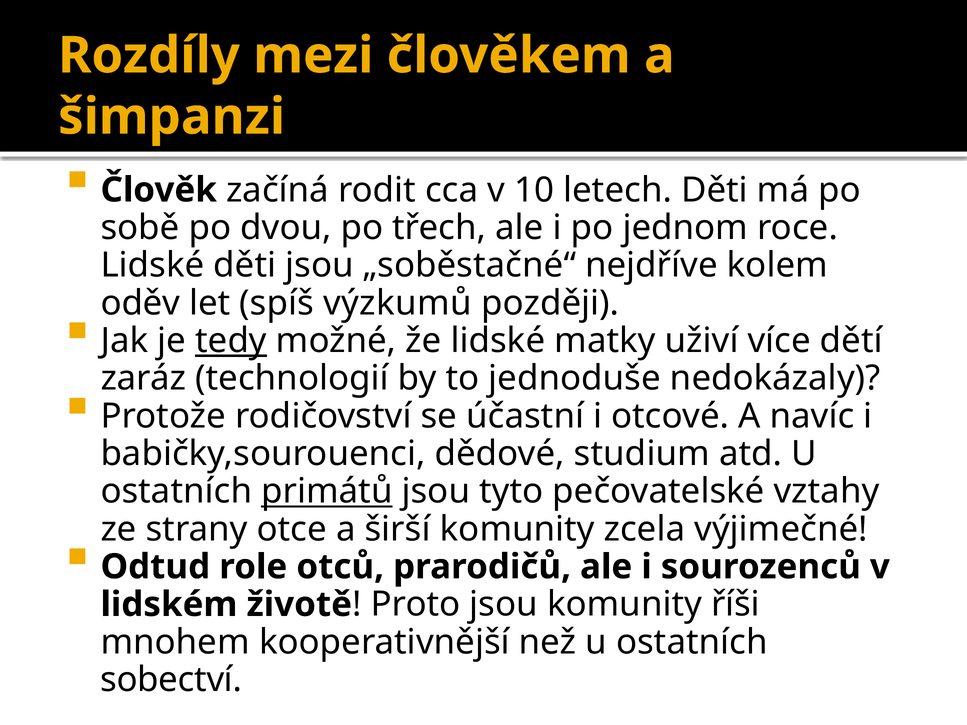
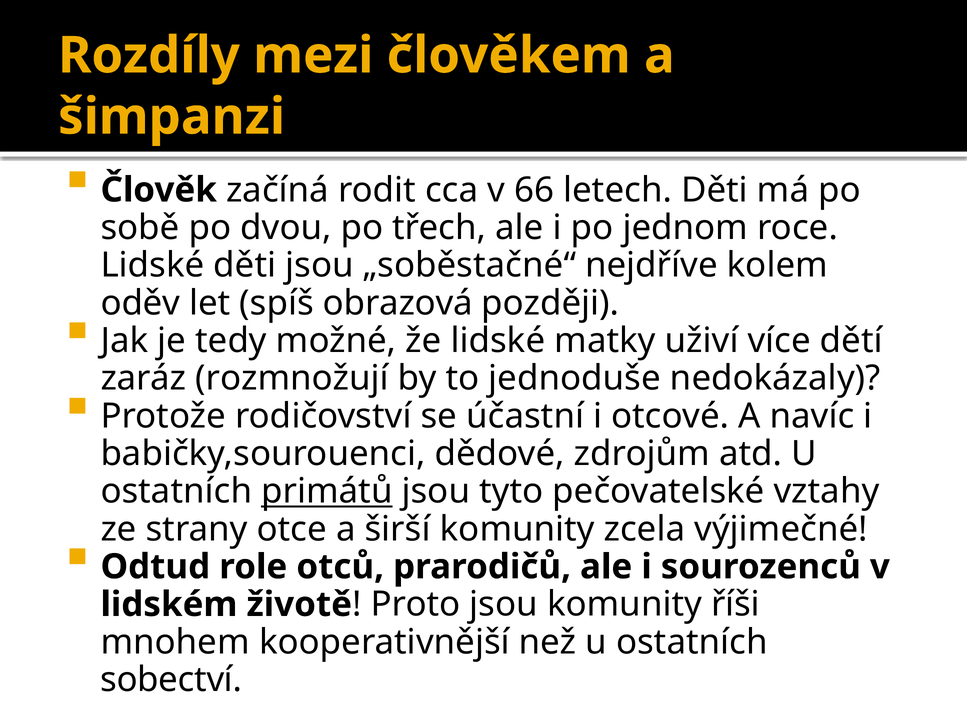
10: 10 -> 66 (534, 190)
výzkumů: výzkumů -> obrazová (398, 303)
tedy underline: present -> none (231, 341)
technologií: technologií -> rozmnožují (292, 379)
studium: studium -> zdrojům (642, 454)
